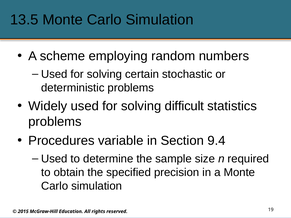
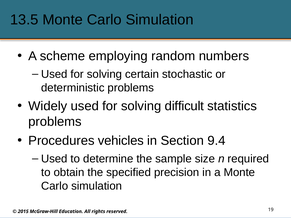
variable: variable -> vehicles (121, 141)
